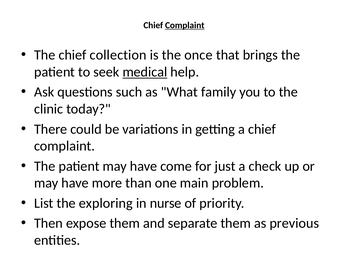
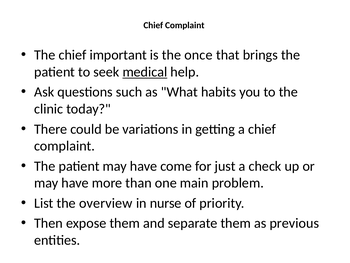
Complaint underline: present -> none (185, 25)
collection: collection -> important (118, 55)
family: family -> habits (219, 92)
exploring: exploring -> overview (106, 203)
